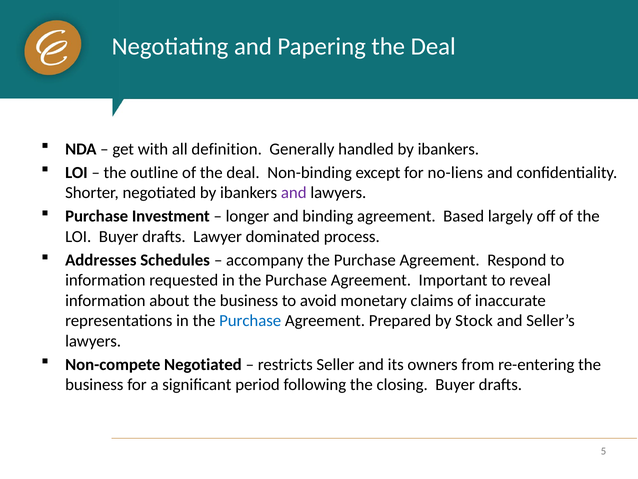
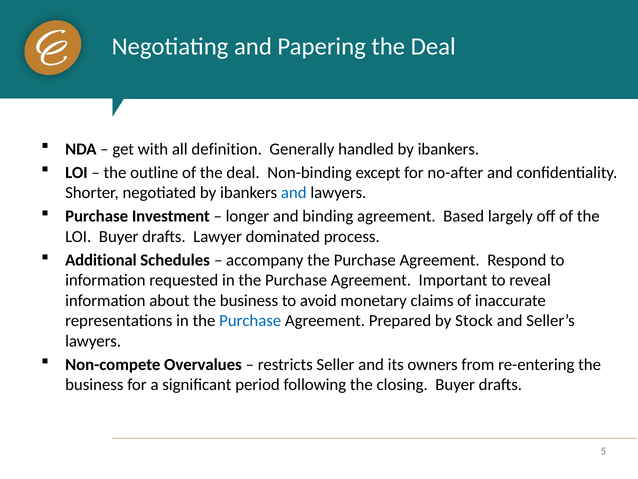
no-liens: no-liens -> no-after (455, 172)
and colour: purple -> blue (294, 193)
Addresses: Addresses -> Additional (101, 260)
Non-compete Negotiated: Negotiated -> Overvalues (203, 364)
